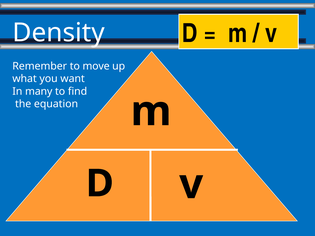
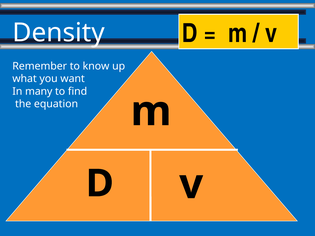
move: move -> know (96, 66)
